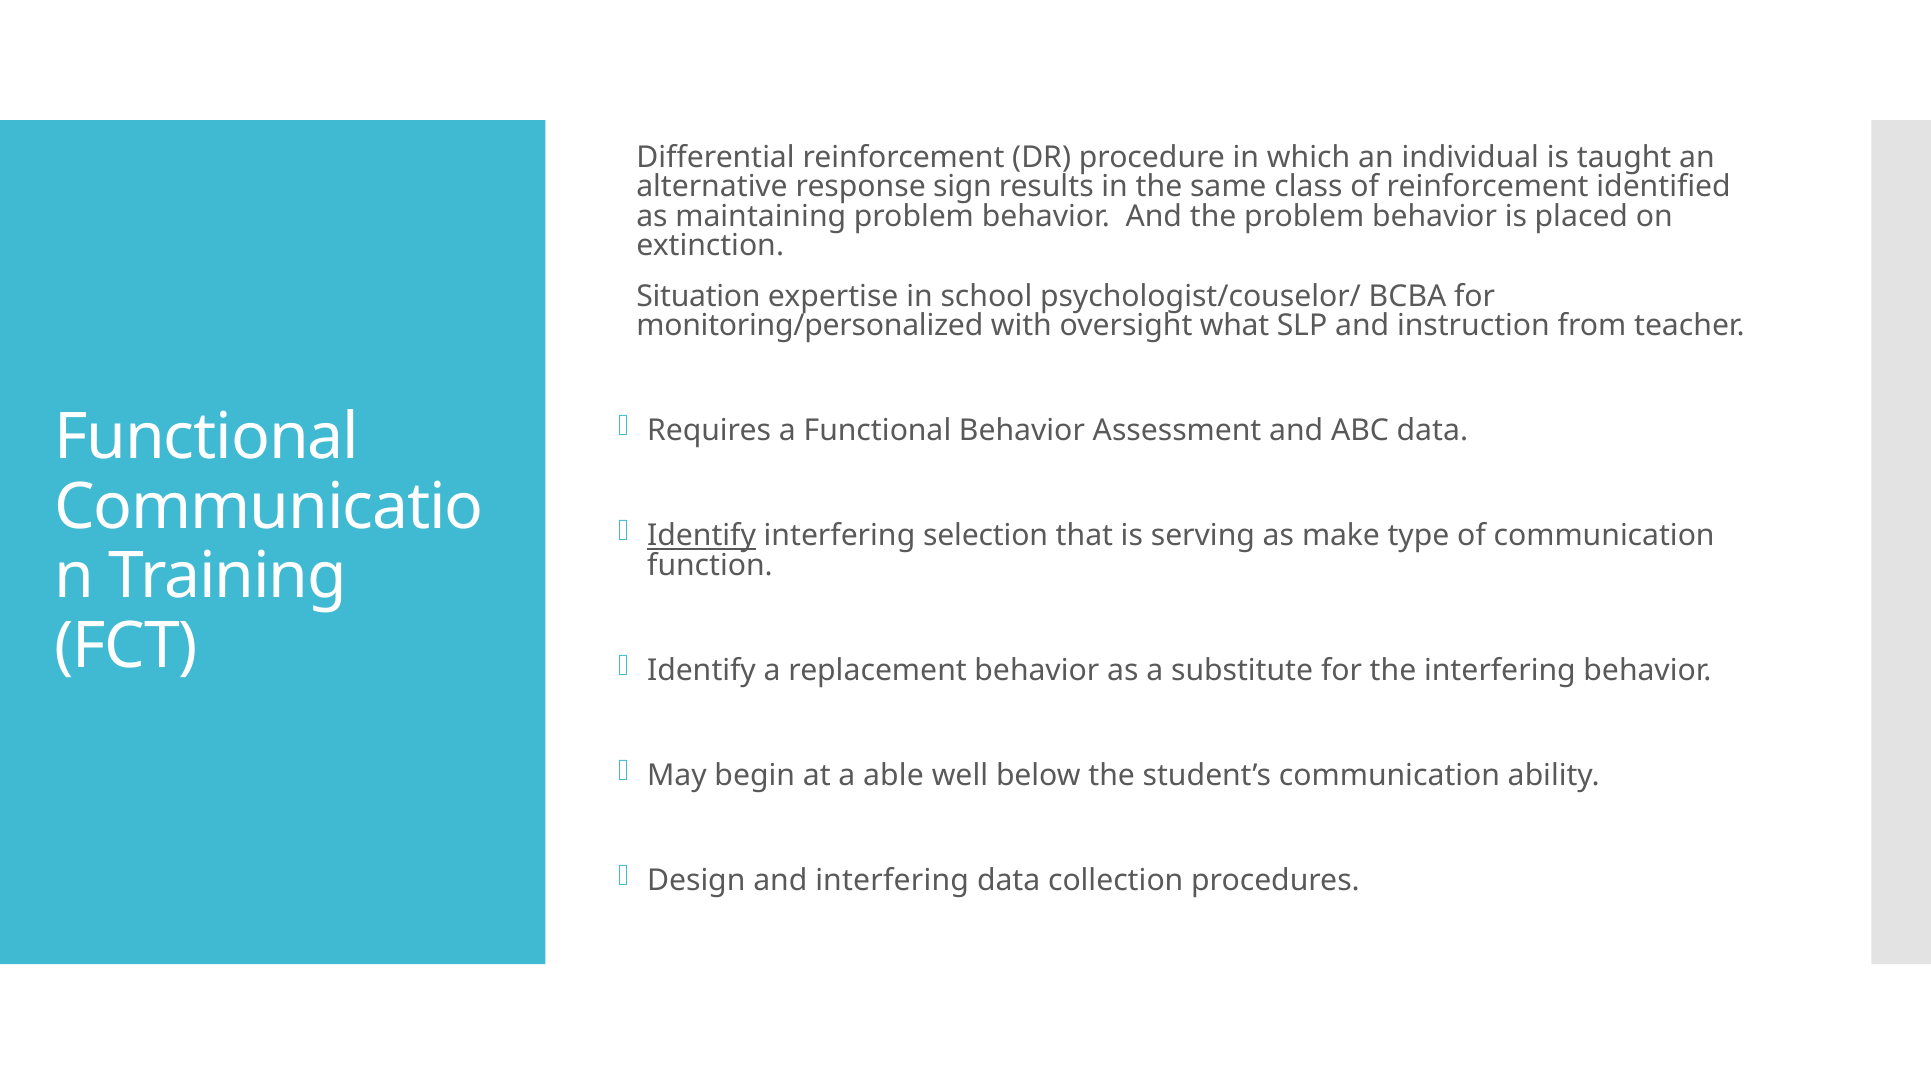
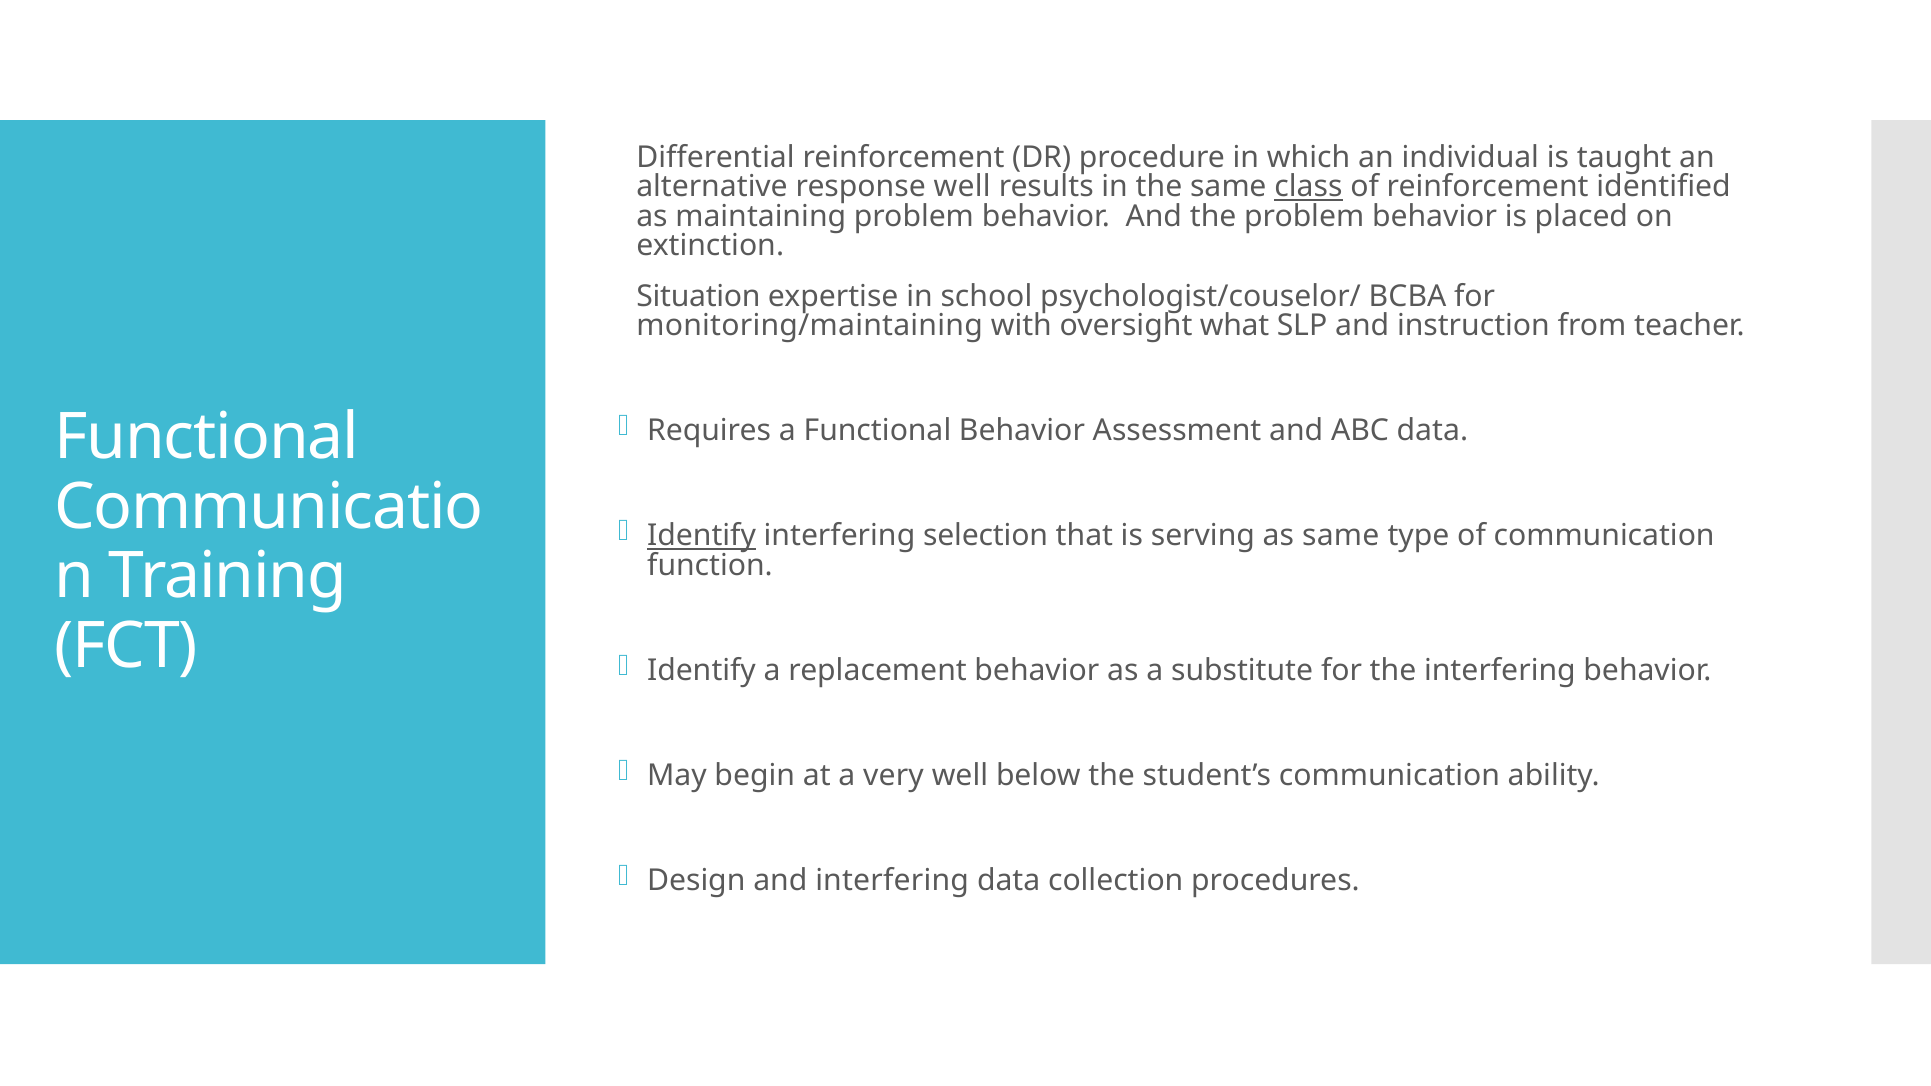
response sign: sign -> well (962, 187)
class underline: none -> present (1308, 187)
monitoring/personalized: monitoring/personalized -> monitoring/maintaining (810, 326)
as make: make -> same (1341, 536)
able: able -> very (893, 776)
